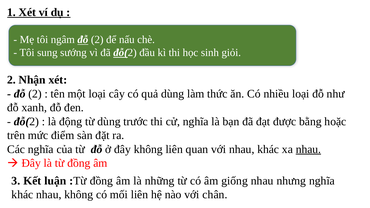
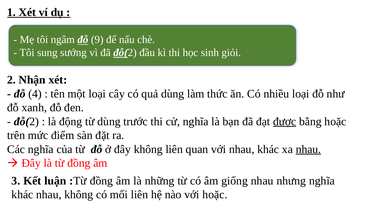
ngâm đỗ 2: 2 -> 9 (97, 40)
2: 2 -> 4 (35, 94)
được underline: none -> present (285, 122)
với chân: chân -> hoặc (215, 195)
